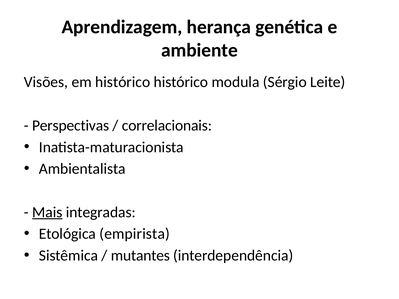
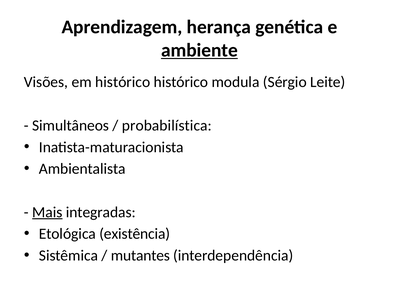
ambiente underline: none -> present (199, 50)
Perspectivas: Perspectivas -> Simultâneos (71, 126)
correlacionais: correlacionais -> probabilística (167, 126)
empirista: empirista -> existência (135, 234)
